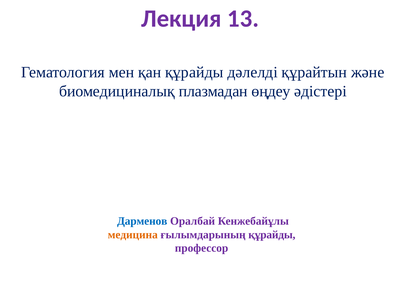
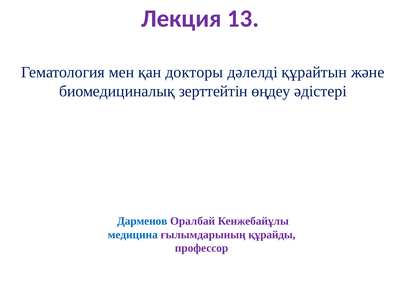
қан құрайды: құрайды -> докторы (194, 72)
плазмадан: плазмадан -> зерттейтін (213, 91)
медицина colour: orange -> blue (133, 234)
